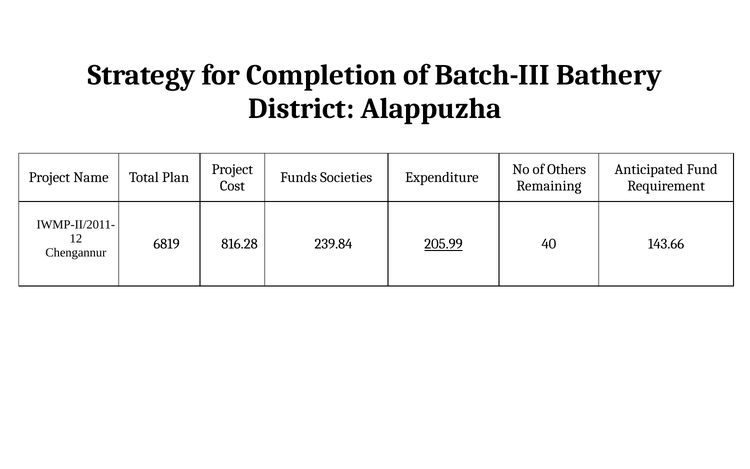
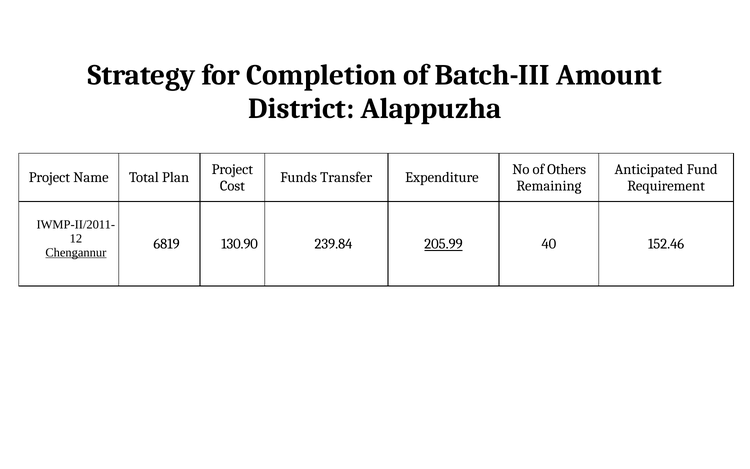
Bathery: Bathery -> Amount (609, 75)
Societies: Societies -> Transfer (346, 178)
816.28: 816.28 -> 130.90 (240, 244)
143.66: 143.66 -> 152.46 (666, 244)
Chengannur underline: none -> present (76, 252)
